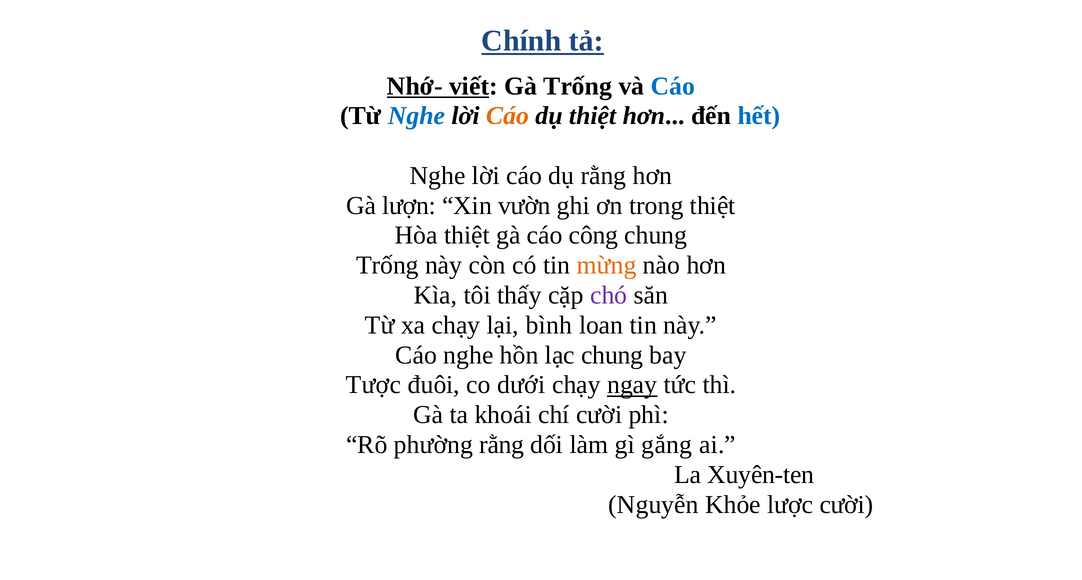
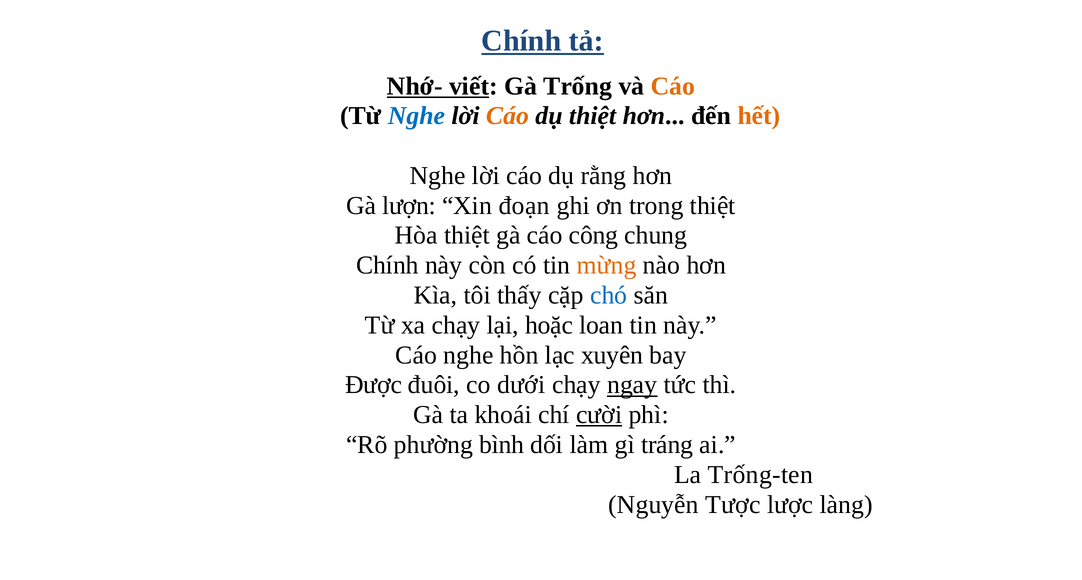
Cáo colour: blue -> orange (673, 86)
hết colour: blue -> orange (759, 116)
vườn: vườn -> đoạn (524, 205)
Trống: Trống -> Chính (387, 265)
chó colour: purple -> blue (609, 295)
bình: bình -> hoặc (549, 325)
lạc chung: chung -> xuyên (612, 355)
Tược: Tược -> Được (374, 385)
cười underline: none -> present (599, 415)
phường rằng: rằng -> bình (502, 444)
gắng: gắng -> tráng (667, 444)
Xuyên-ten: Xuyên-ten -> Trống-ten (760, 474)
Khỏe: Khỏe -> Tược (733, 504)
lược cười: cười -> làng (846, 504)
